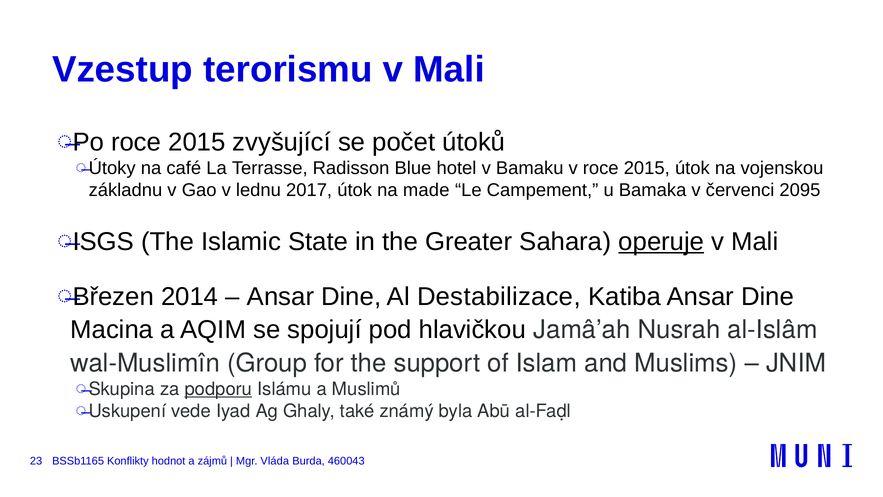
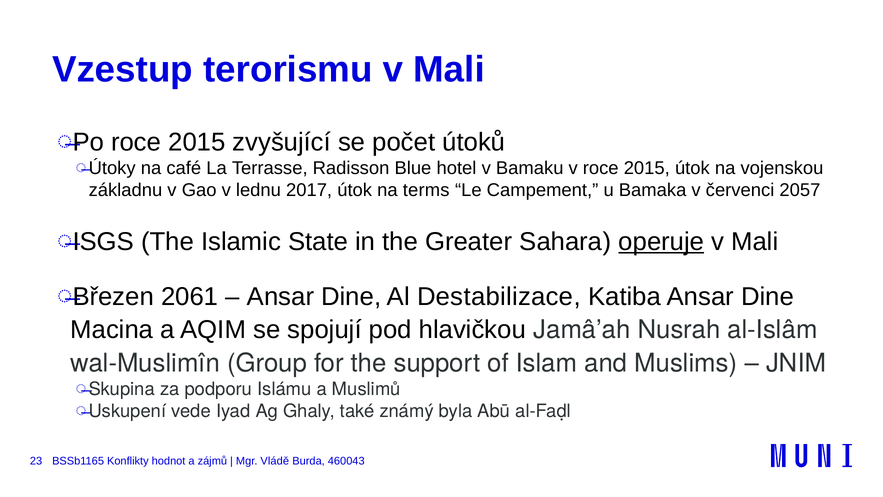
made: made -> terms (426, 190)
2095: 2095 -> 2057 (800, 190)
2014: 2014 -> 2061 (190, 297)
podporu underline: present -> none (218, 389)
Vláda: Vláda -> Vládě (275, 461)
